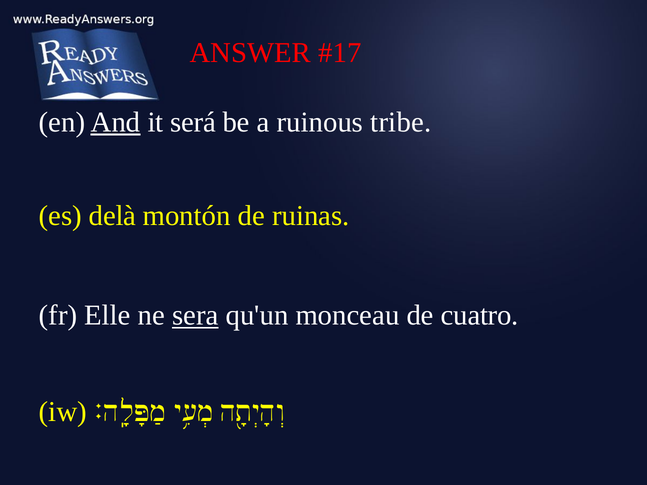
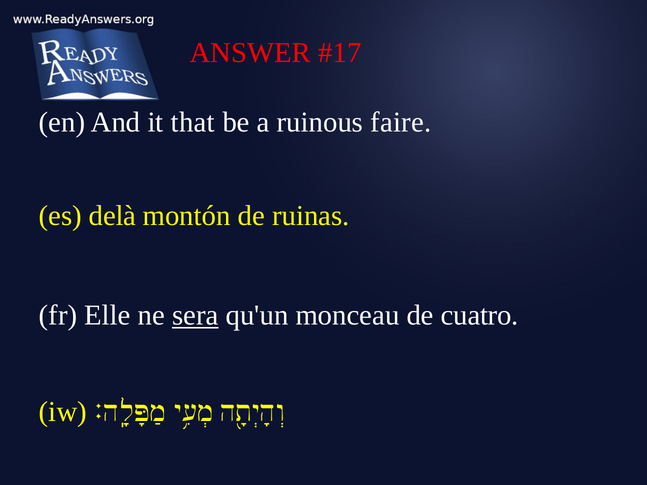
And underline: present -> none (116, 122)
será: será -> that (193, 122)
tribe: tribe -> faire (401, 122)
